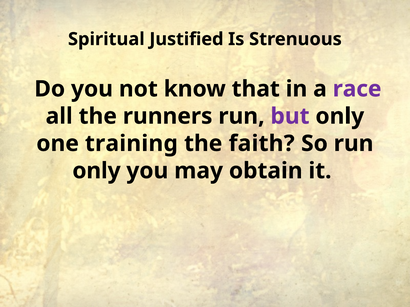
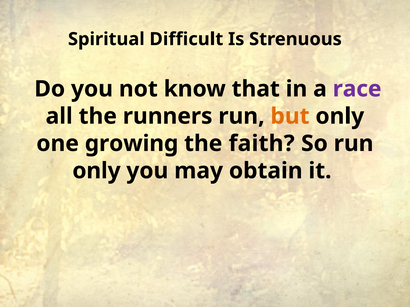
Justified: Justified -> Difficult (186, 39)
but colour: purple -> orange (290, 116)
training: training -> growing (132, 144)
